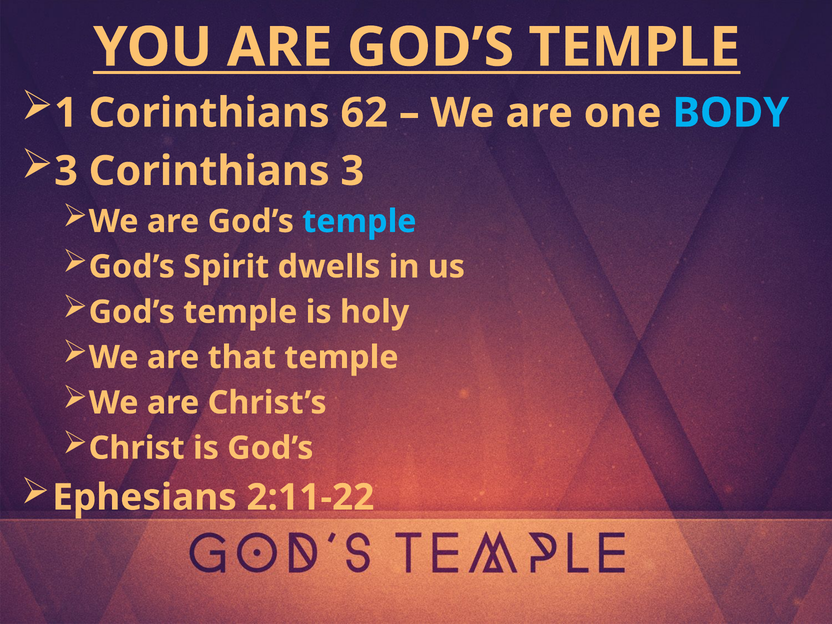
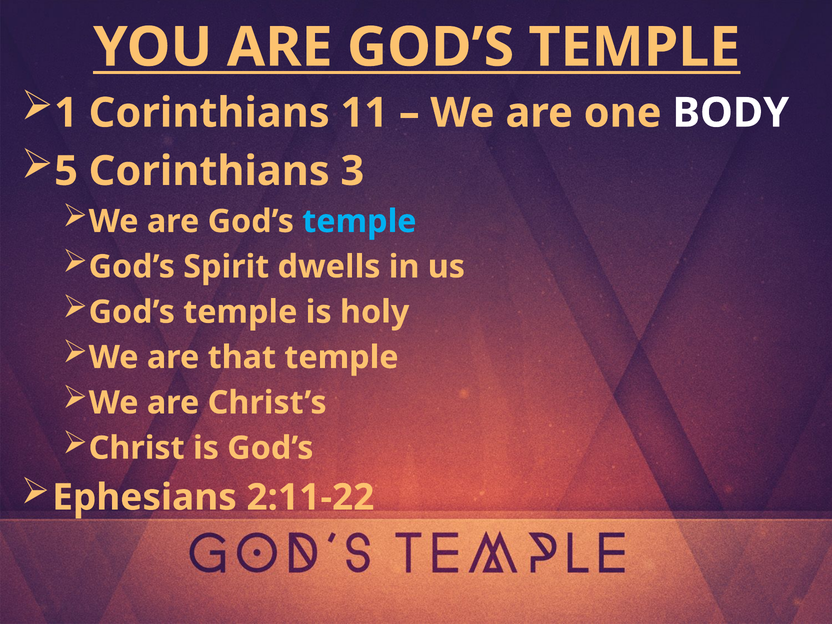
62: 62 -> 11 (364, 113)
BODY colour: light blue -> white (731, 113)
3: 3 -> 5 (66, 171)
